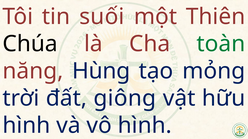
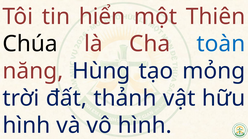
suối: suối -> hiển (102, 17)
toàn colour: green -> blue (221, 44)
giông: giông -> thảnh (125, 99)
